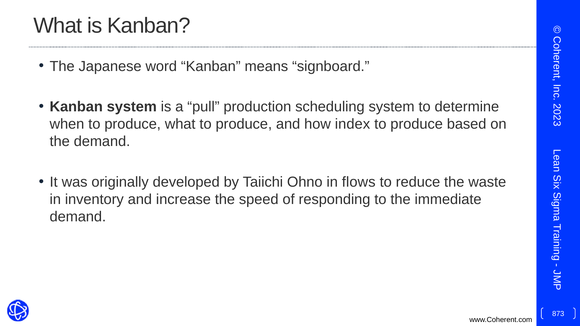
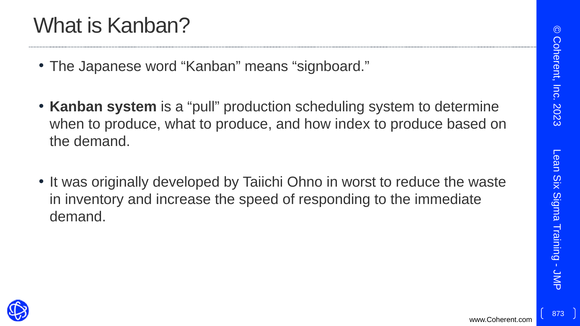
flows: flows -> worst (359, 182)
